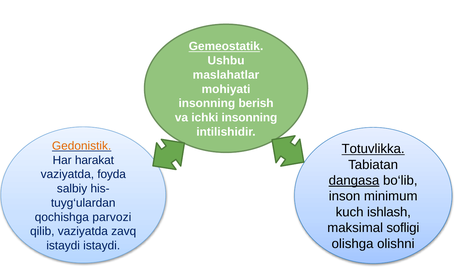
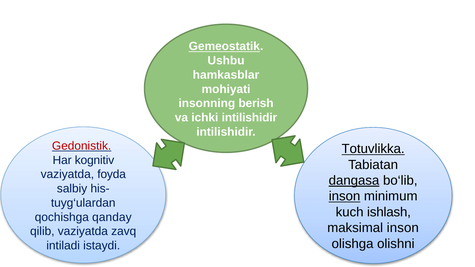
maslahatlar: maslahatlar -> hamkasblar (226, 75)
ichki insonning: insonning -> intilishidir (249, 118)
Gedonistik colour: orange -> red (82, 146)
harakat: harakat -> kognitiv (94, 160)
inson underline: none -> present (345, 196)
parvozi: parvozi -> qanday (112, 217)
maksimal sofligi: sofligi -> inson (403, 228)
istaydi: istaydi -> intiladi (63, 246)
